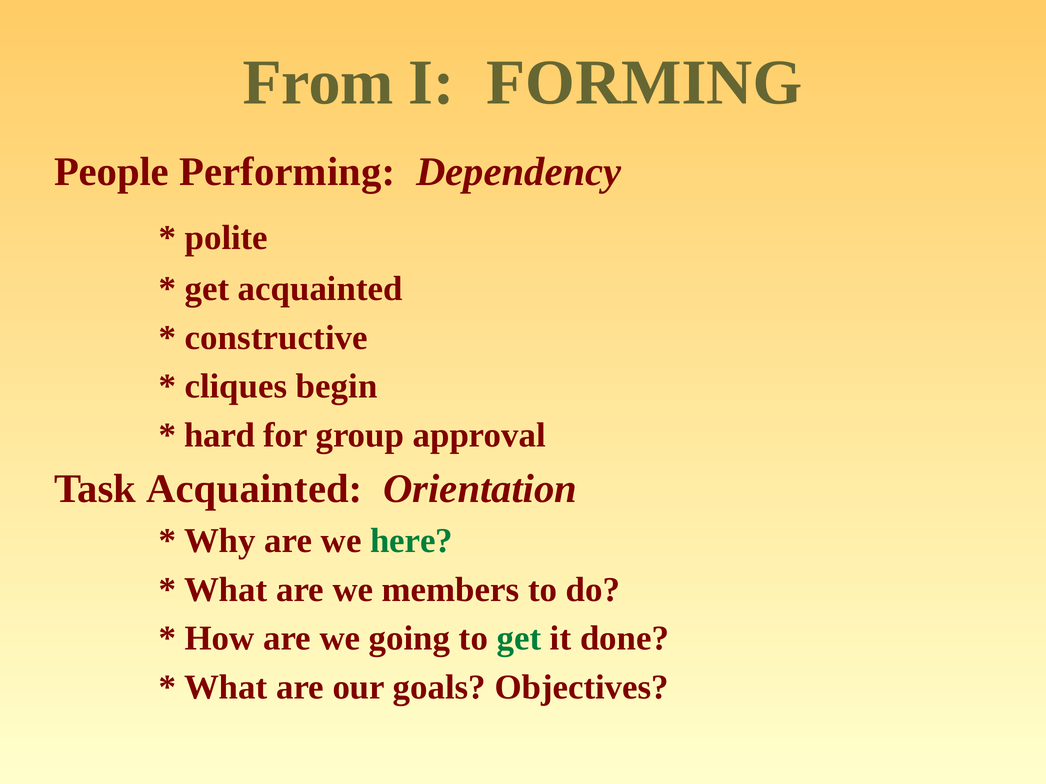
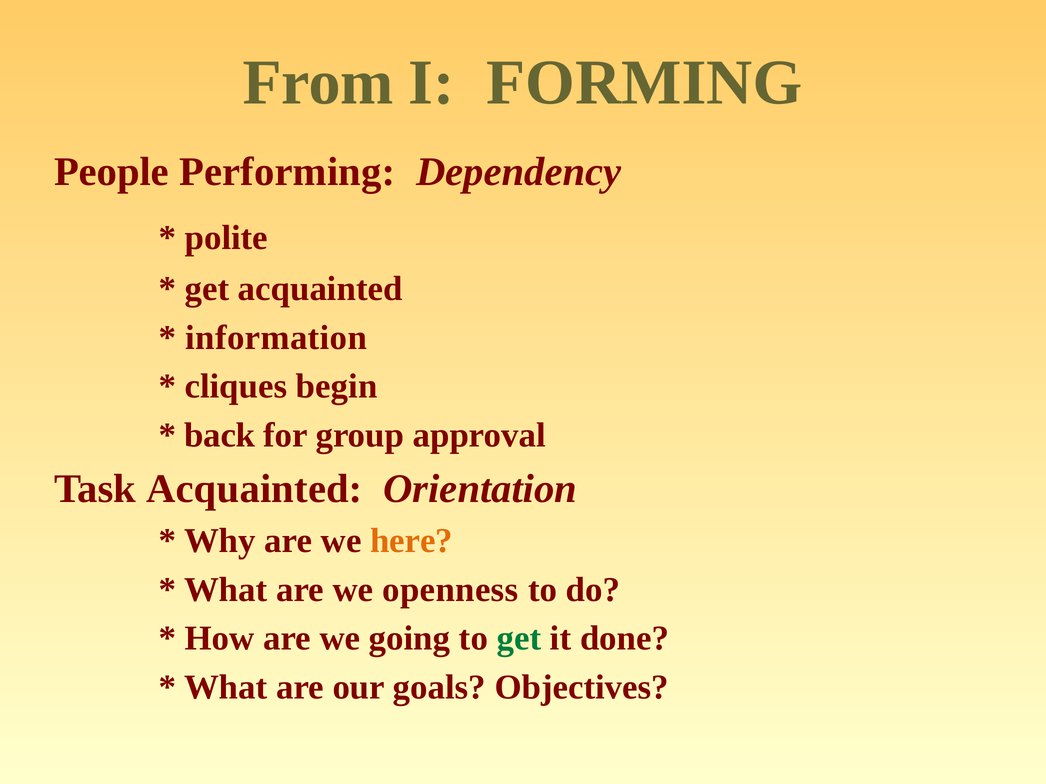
constructive: constructive -> information (276, 338)
hard: hard -> back (220, 435)
here colour: green -> orange (412, 541)
members: members -> openness (450, 590)
